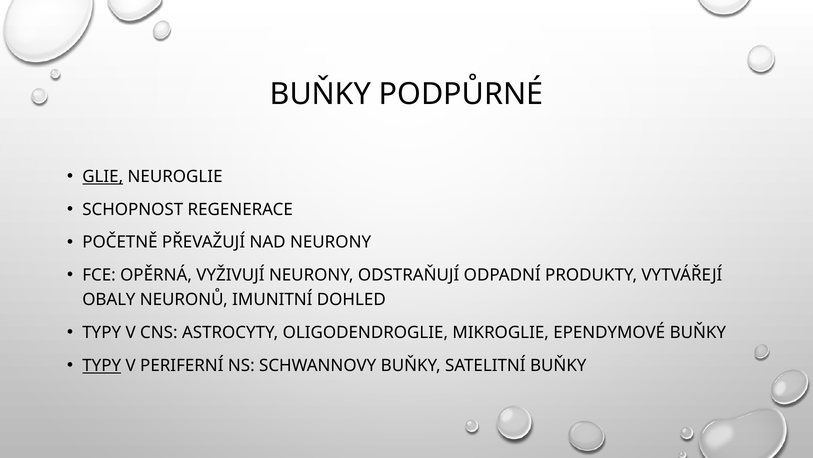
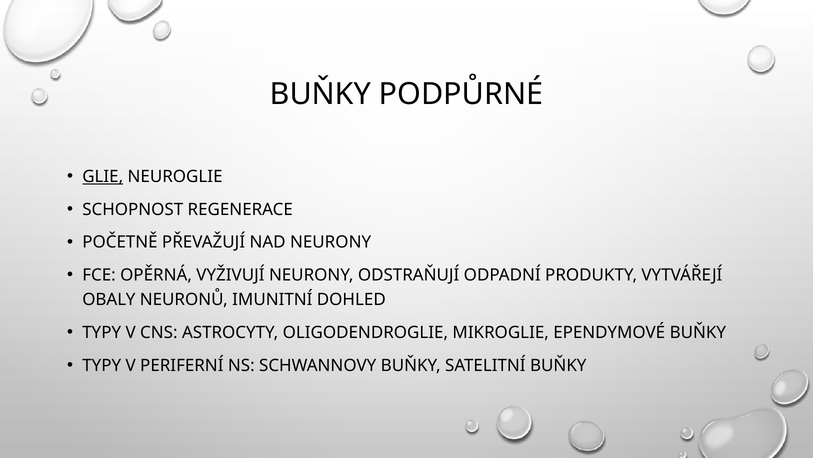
TYPY underline: present -> none (102, 365)
